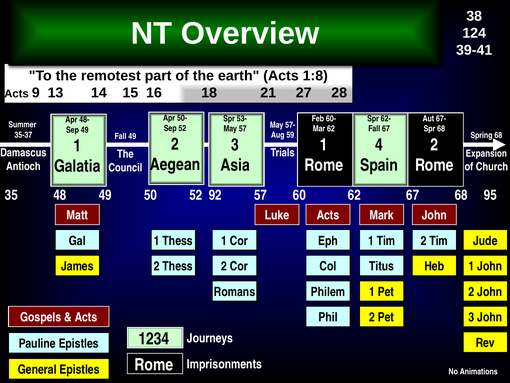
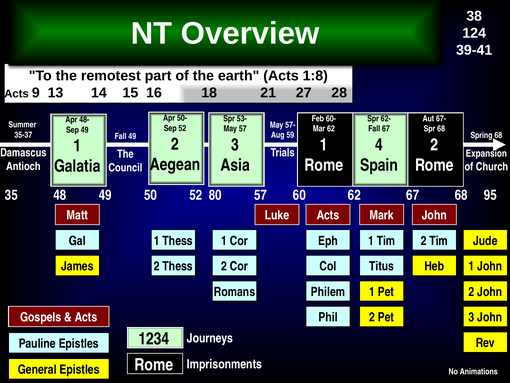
92: 92 -> 80 (215, 195)
